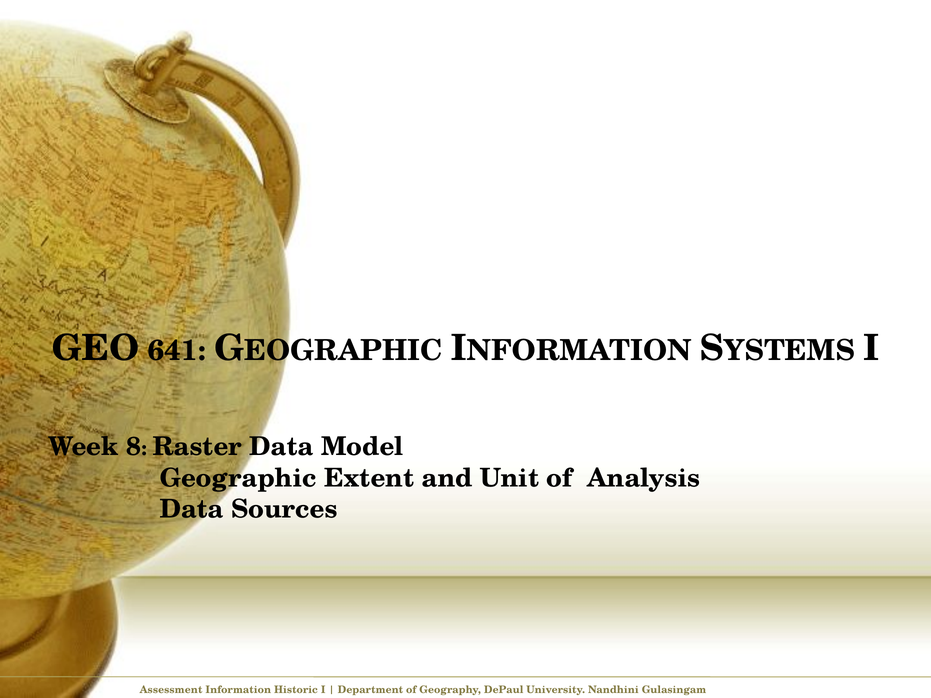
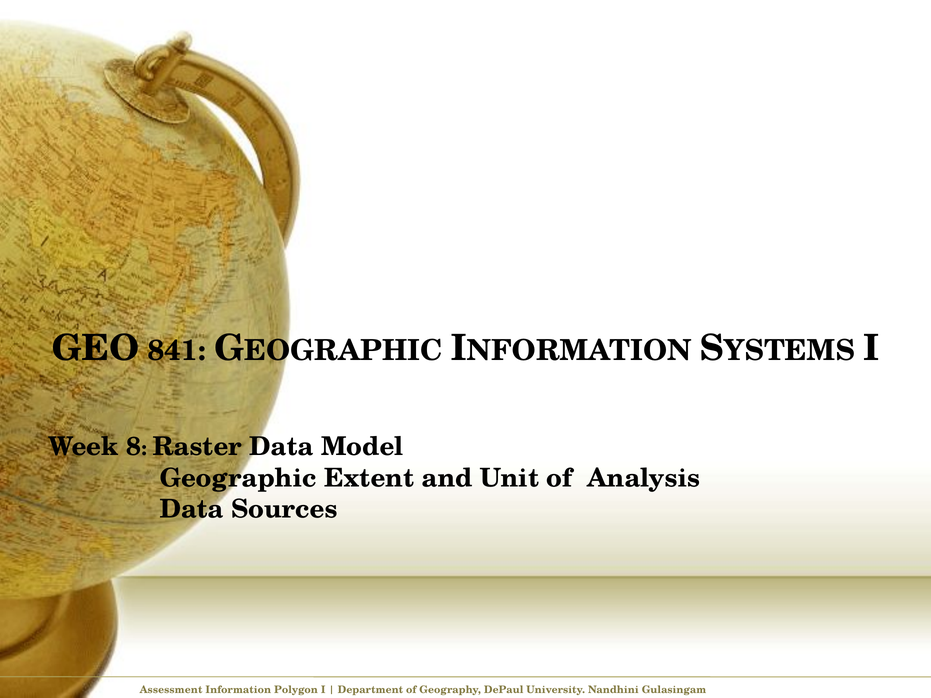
641: 641 -> 841 (177, 351)
Historic: Historic -> Polygon (296, 690)
